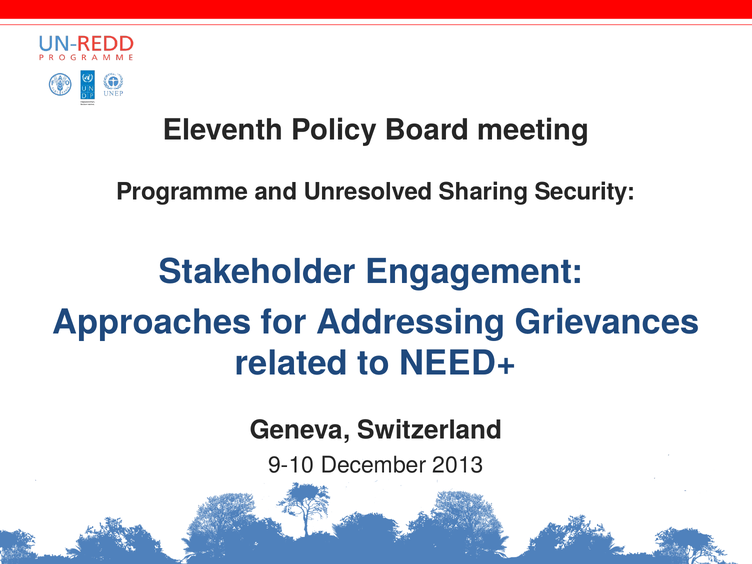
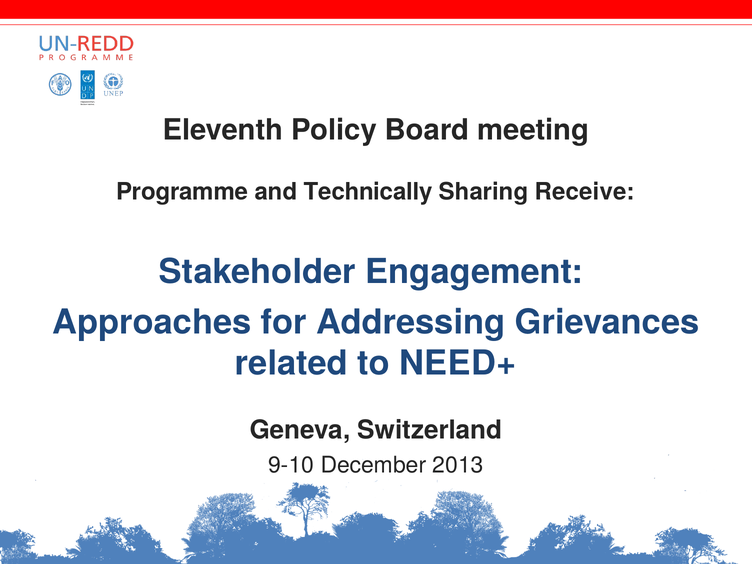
Unresolved: Unresolved -> Technically (368, 192)
Security: Security -> Receive (585, 192)
